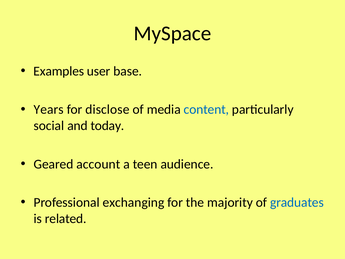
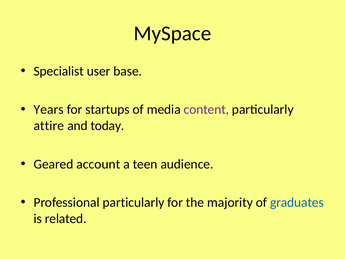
Examples: Examples -> Specialist (59, 71)
disclose: disclose -> startups (108, 109)
content colour: blue -> purple (206, 109)
social: social -> attire (49, 126)
Professional exchanging: exchanging -> particularly (134, 202)
